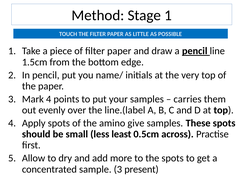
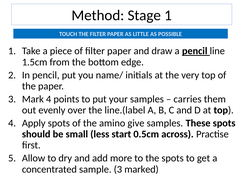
least: least -> start (121, 134)
present: present -> marked (141, 169)
